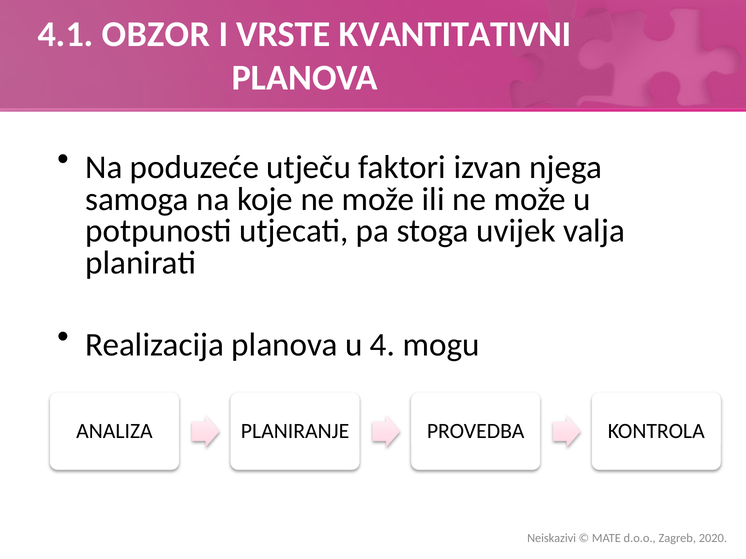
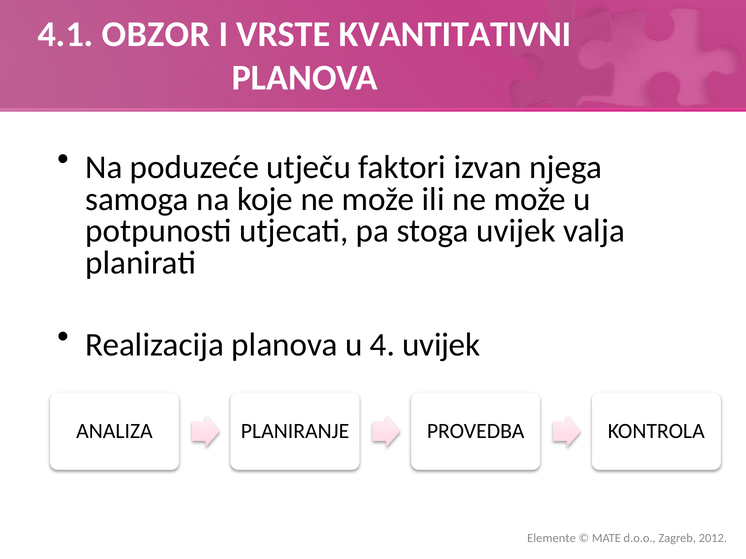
4 mogu: mogu -> uvijek (441, 345)
Neiskazivi: Neiskazivi -> Elemente (551, 539)
2020: 2020 -> 2012 (713, 539)
